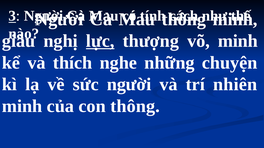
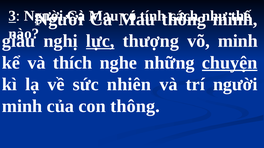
chuyện underline: none -> present (230, 63)
sức người: người -> nhiên (129, 85)
trí nhiên: nhiên -> người (235, 85)
